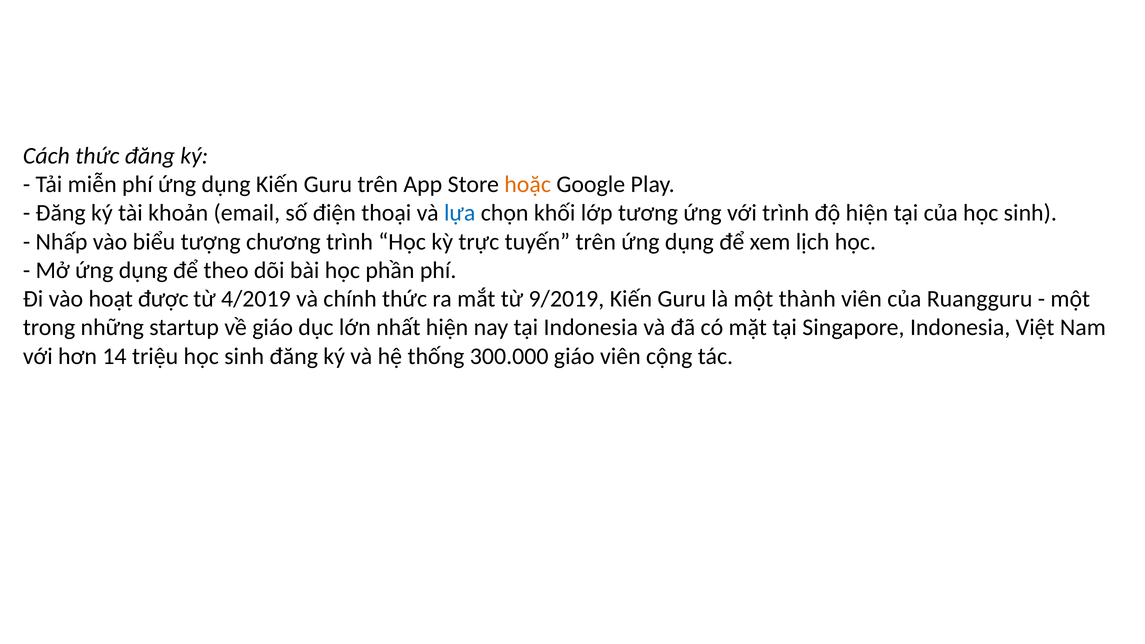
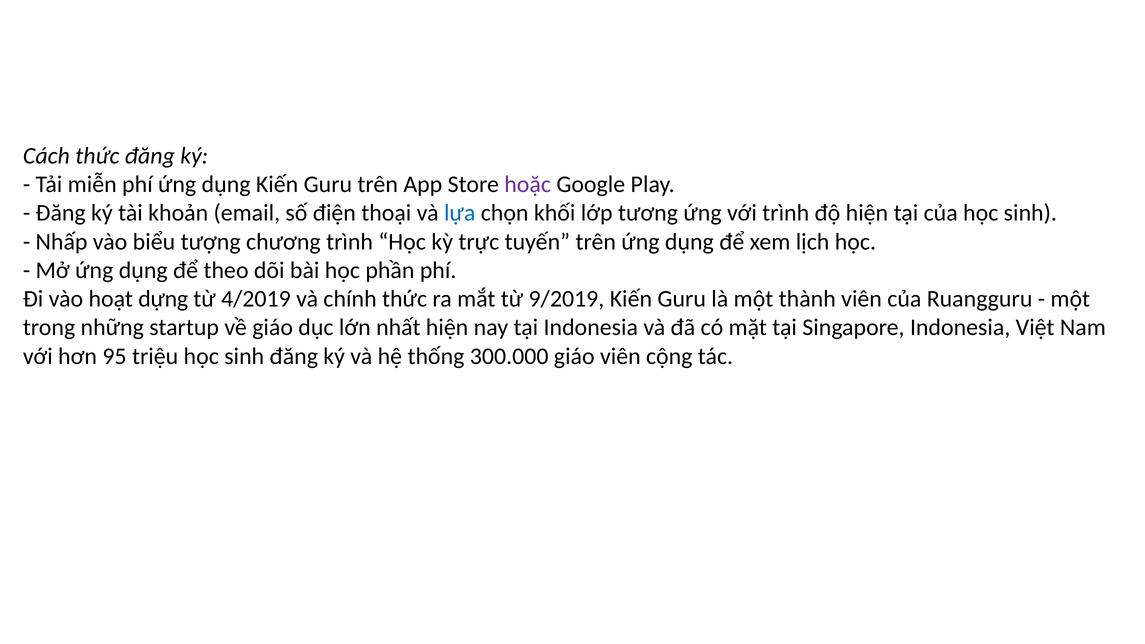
hoặc colour: orange -> purple (528, 184)
được: được -> dựng (163, 299)
14: 14 -> 95 (115, 356)
